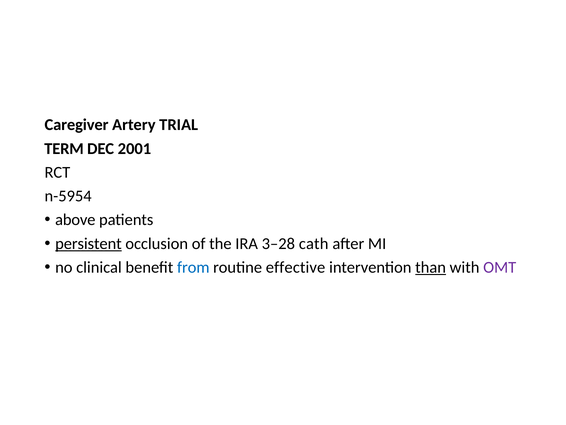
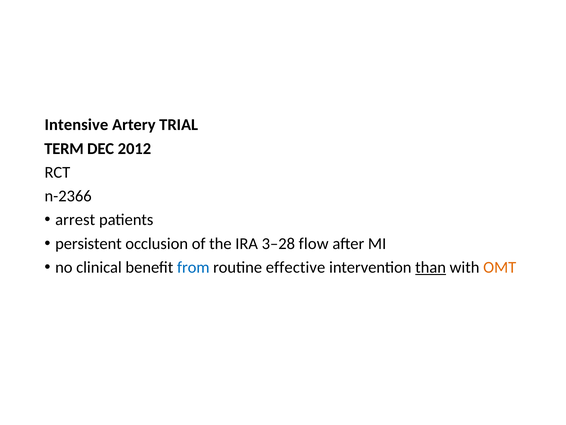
Caregiver: Caregiver -> Intensive (76, 125)
2001: 2001 -> 2012 (134, 148)
n-5954: n-5954 -> n-2366 (68, 196)
above: above -> arrest (75, 220)
persistent underline: present -> none (88, 243)
cath: cath -> flow (314, 243)
OMT colour: purple -> orange (500, 267)
